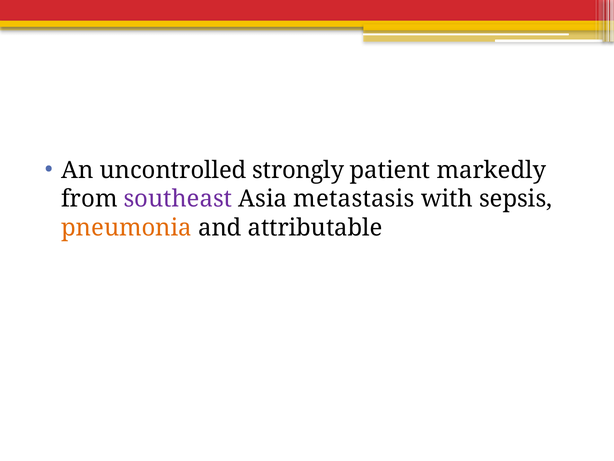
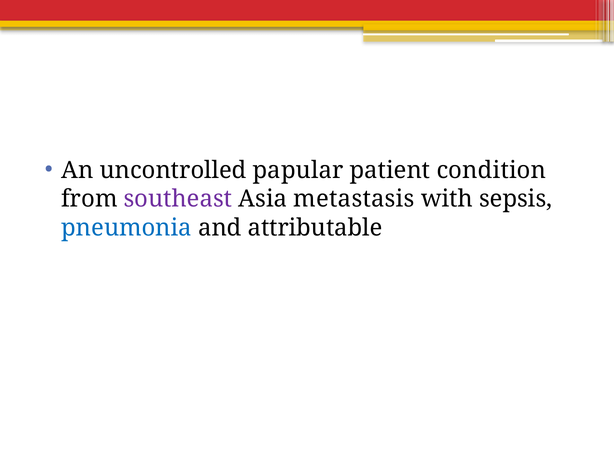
strongly: strongly -> papular (298, 170)
markedly: markedly -> condition (491, 170)
pneumonia colour: orange -> blue (127, 227)
